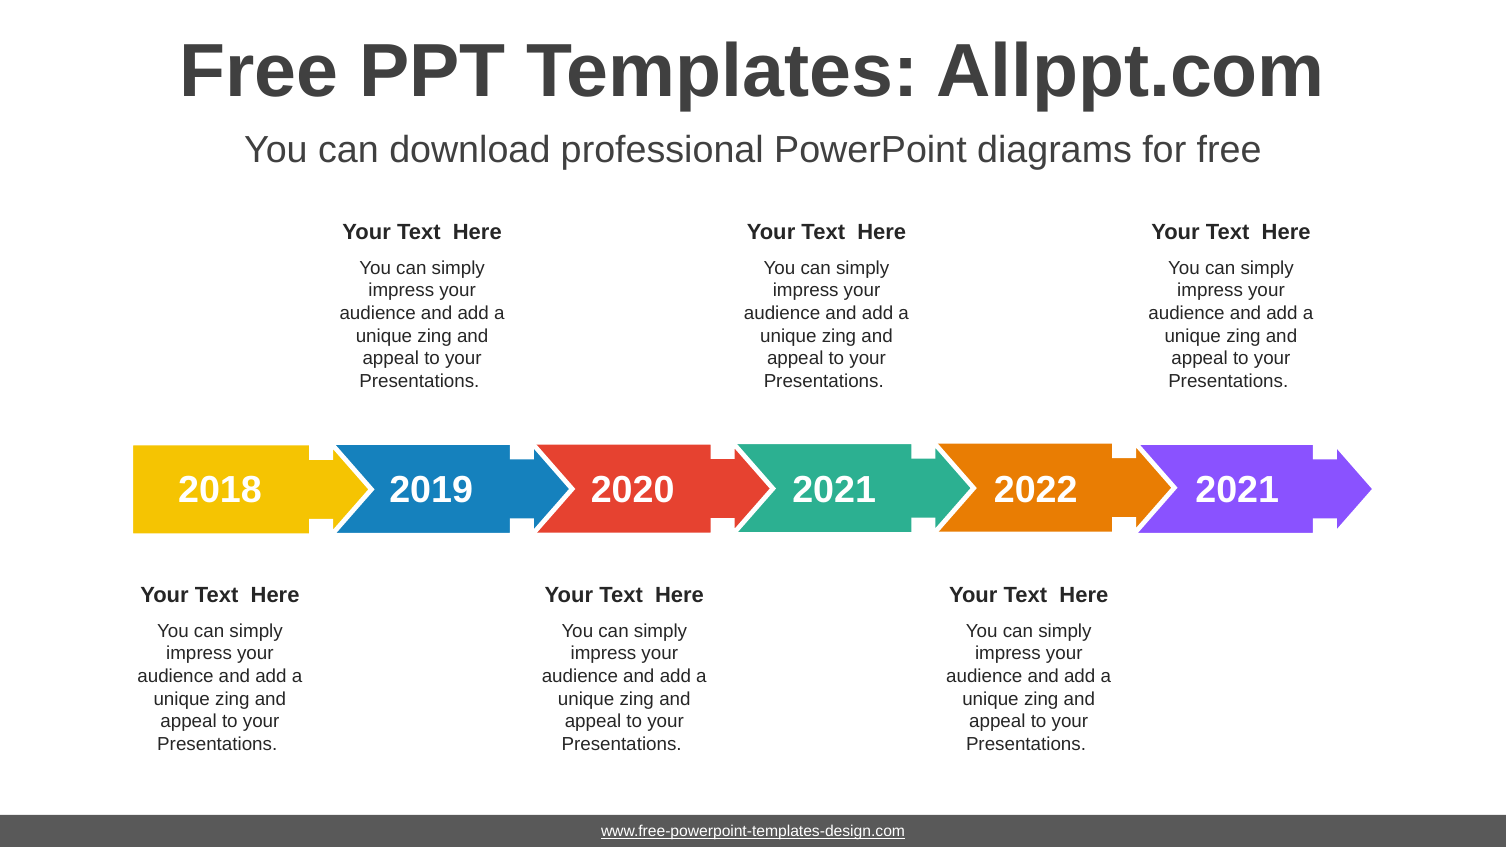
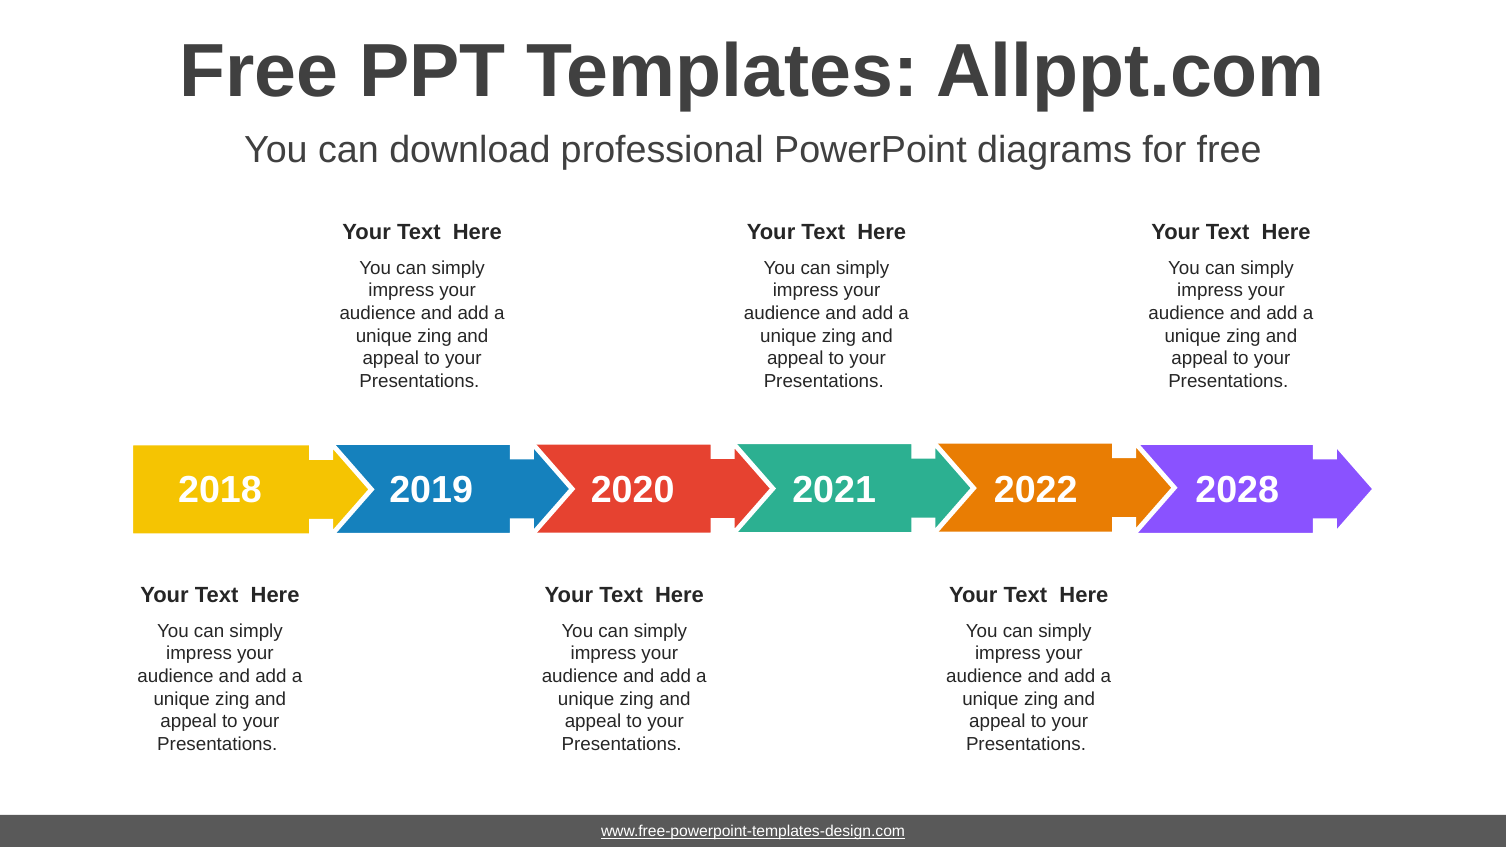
2022 2021: 2021 -> 2028 (1237, 490)
